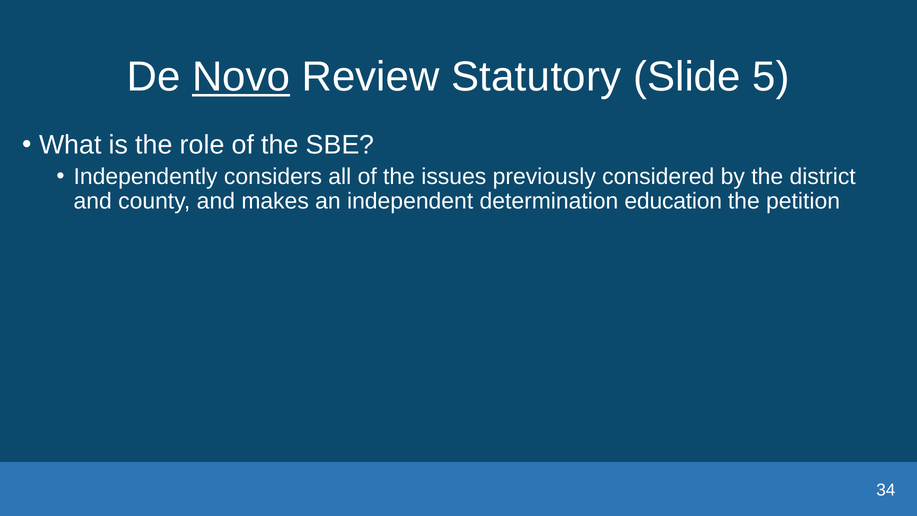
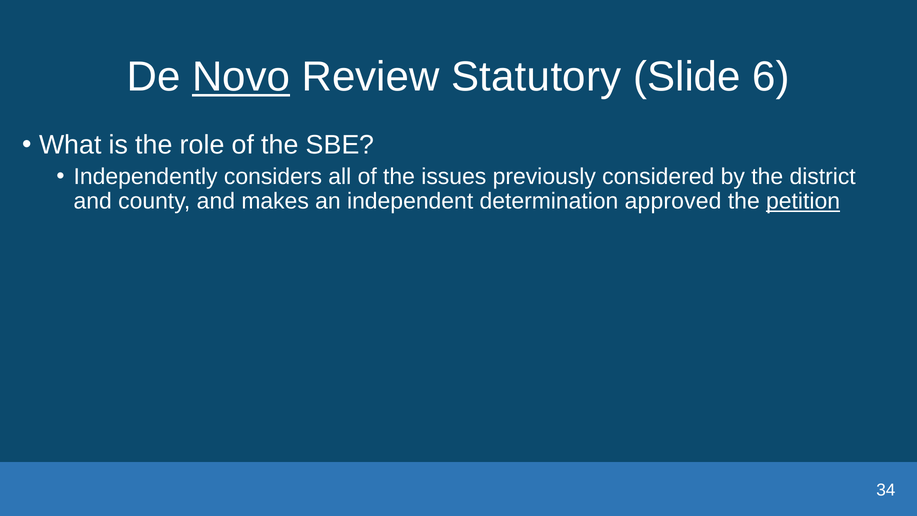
5: 5 -> 6 (771, 77)
education: education -> approved (673, 201)
petition underline: none -> present (803, 201)
